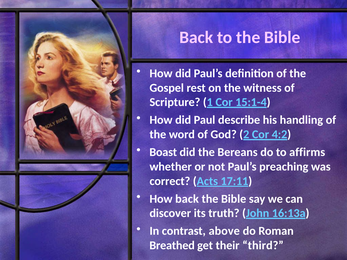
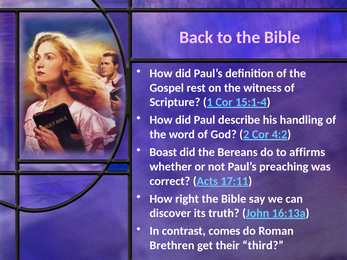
How back: back -> right (187, 199)
above: above -> comes (224, 231)
Breathed: Breathed -> Brethren (172, 246)
